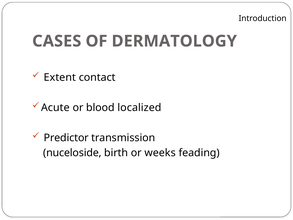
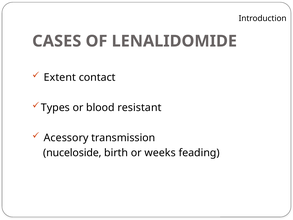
DERMATOLOGY: DERMATOLOGY -> LENALIDOMIDE (174, 41)
Acute: Acute -> Types (55, 107)
localized: localized -> resistant (139, 107)
Predictor: Predictor -> Acessory (66, 138)
